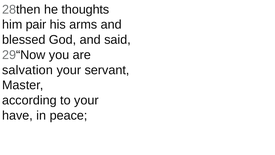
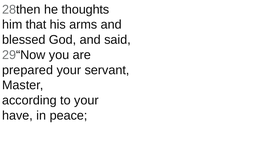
pair: pair -> that (36, 25)
salvation: salvation -> prepared (28, 70)
